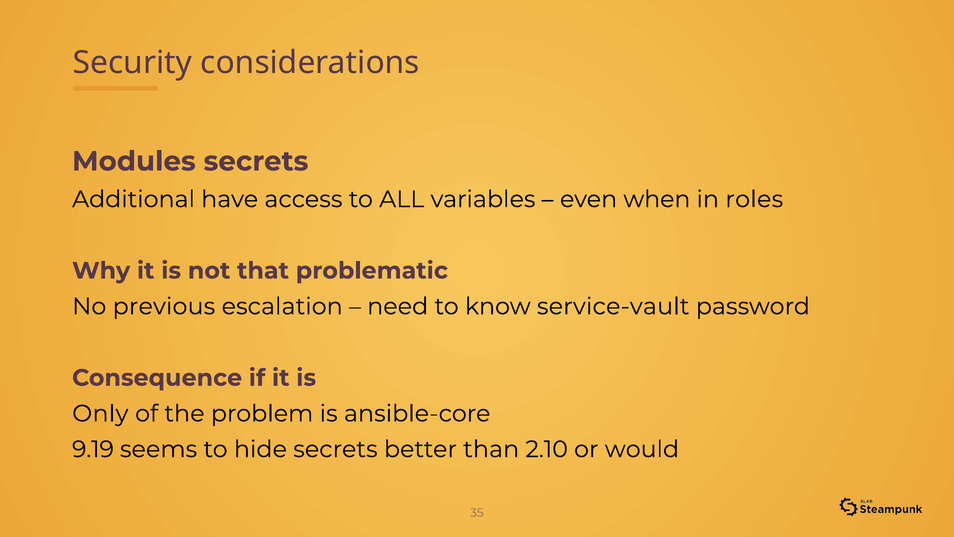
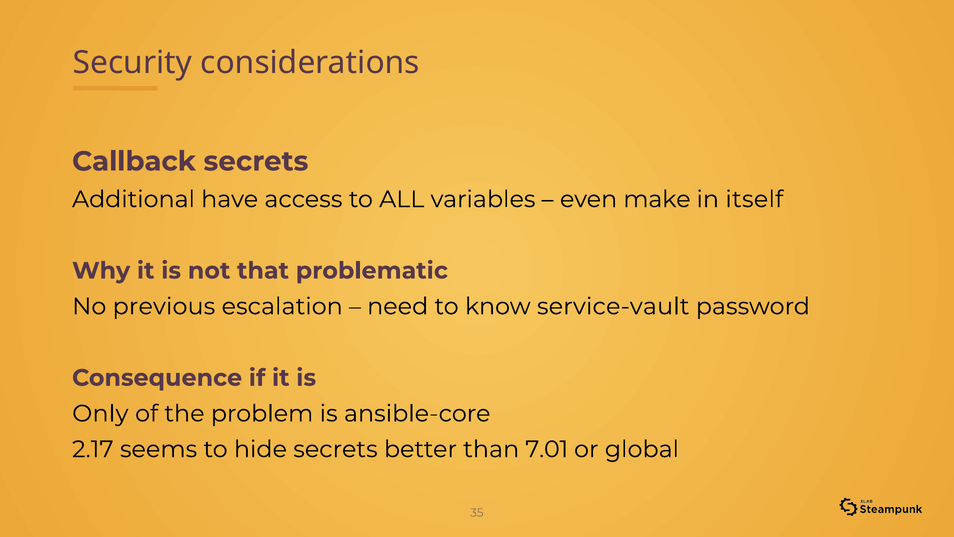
Modules: Modules -> Callback (134, 161)
when: when -> make (657, 199)
roles: roles -> itself (754, 199)
9.19: 9.19 -> 2.17 (93, 449)
2.10: 2.10 -> 7.01 (547, 449)
would: would -> global (642, 449)
